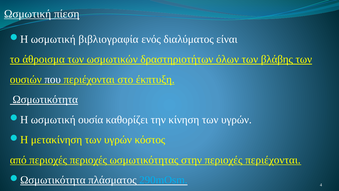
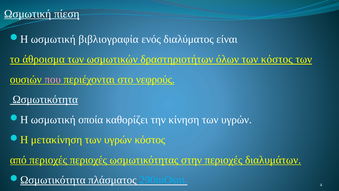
των βλάβης: βλάβης -> κόστος (277, 59)
που colour: white -> pink (53, 79)
έκπτυξη: έκπτυξη -> νεφρούς (155, 79)
ουσία: ουσία -> οποία (91, 119)
περιοχές περιέχονται: περιέχονται -> διαλυμάτων (273, 160)
